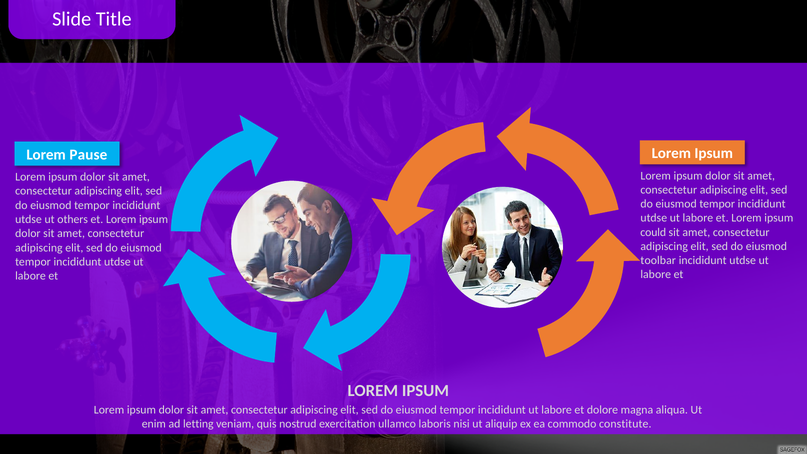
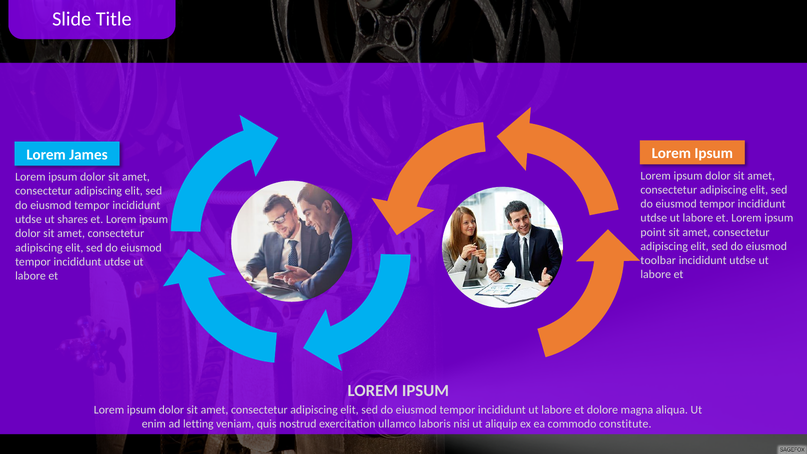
Pause: Pause -> James (88, 155)
others: others -> shares (73, 219)
could: could -> point (653, 232)
